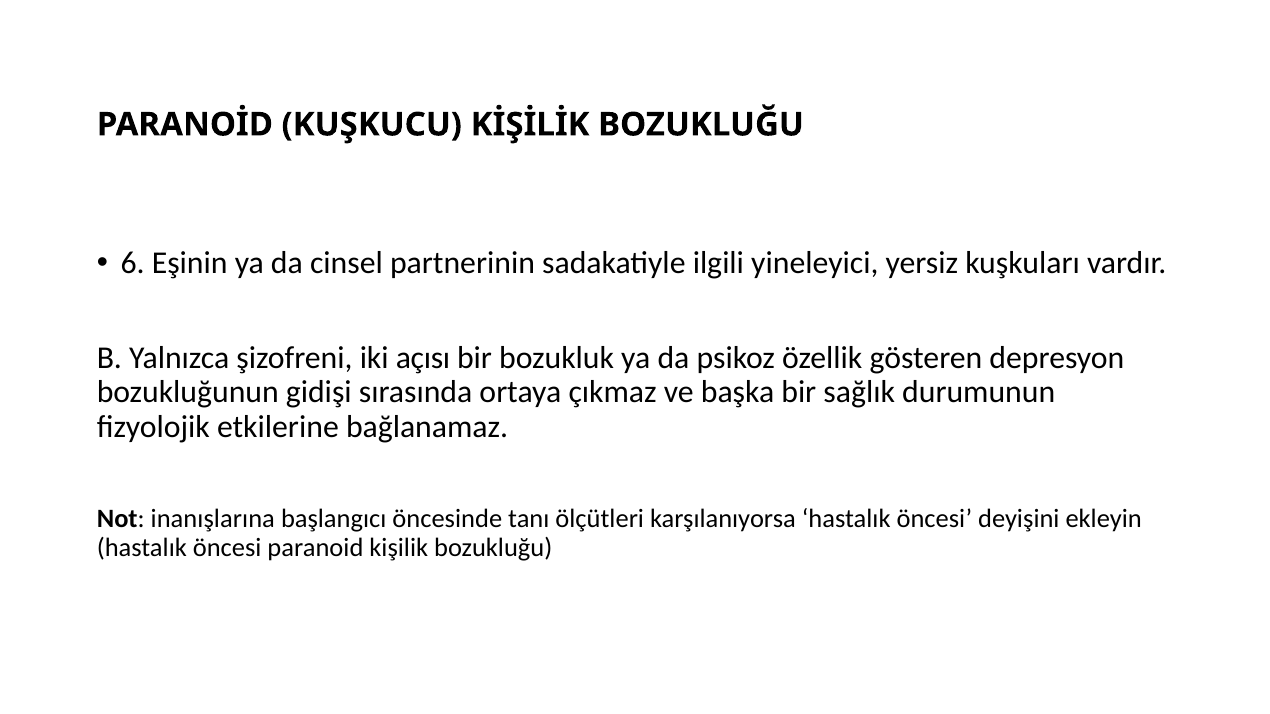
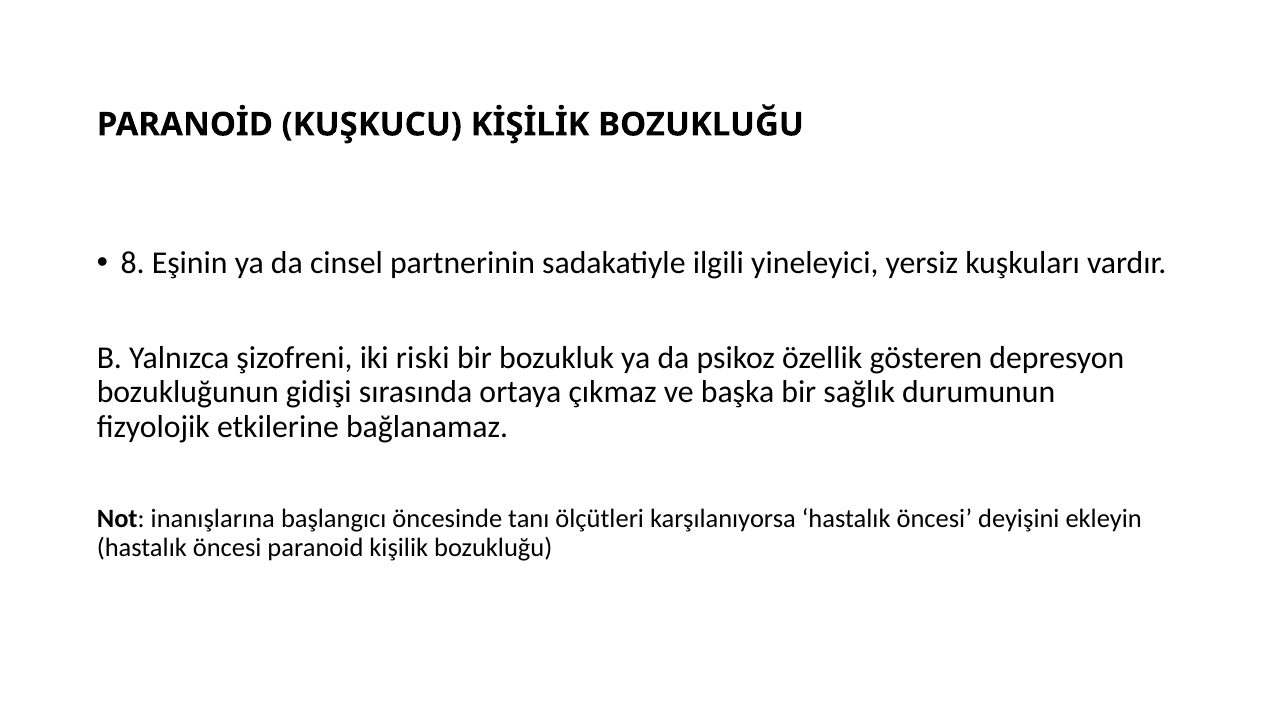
6: 6 -> 8 (133, 263)
açısı: açısı -> riski (423, 358)
